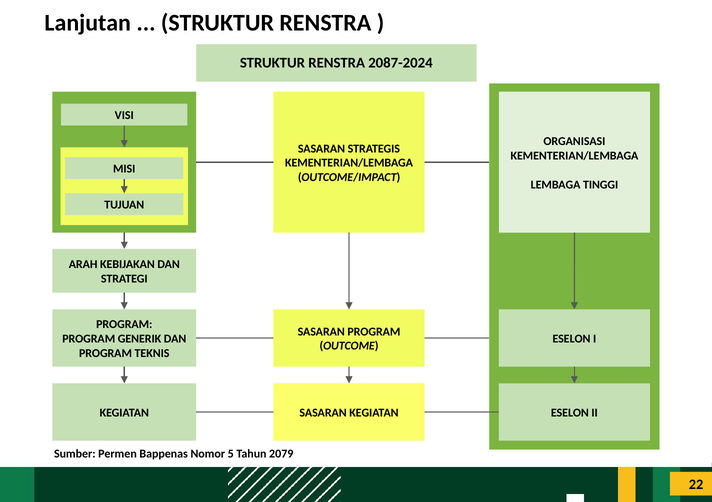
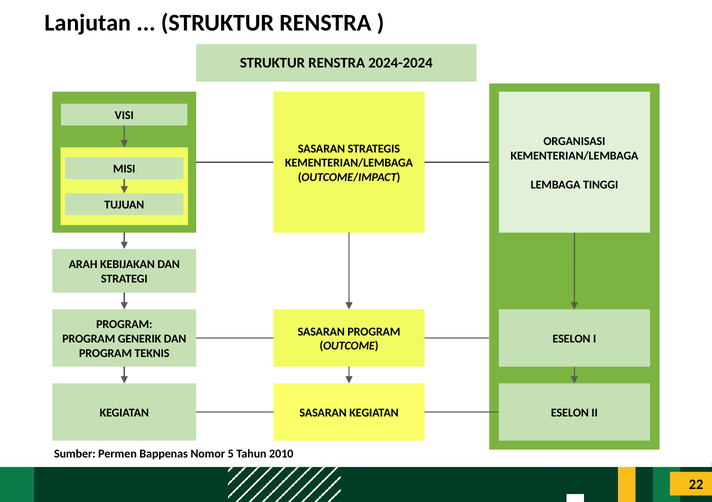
2087-2024: 2087-2024 -> 2024-2024 (400, 63)
2079: 2079 -> 2010 (281, 453)
